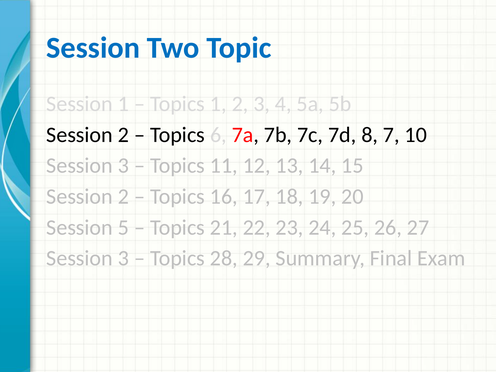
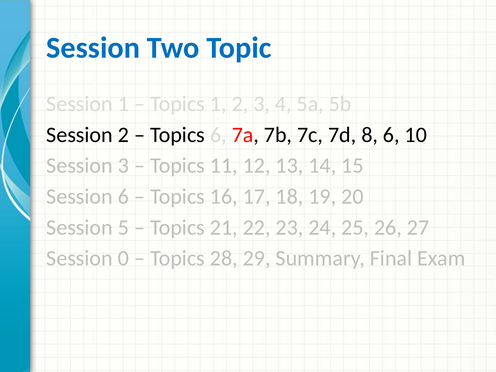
8 7: 7 -> 6 (391, 135)
2: 2 -> 6 (123, 197)
3: 3 -> 0 (123, 258)
